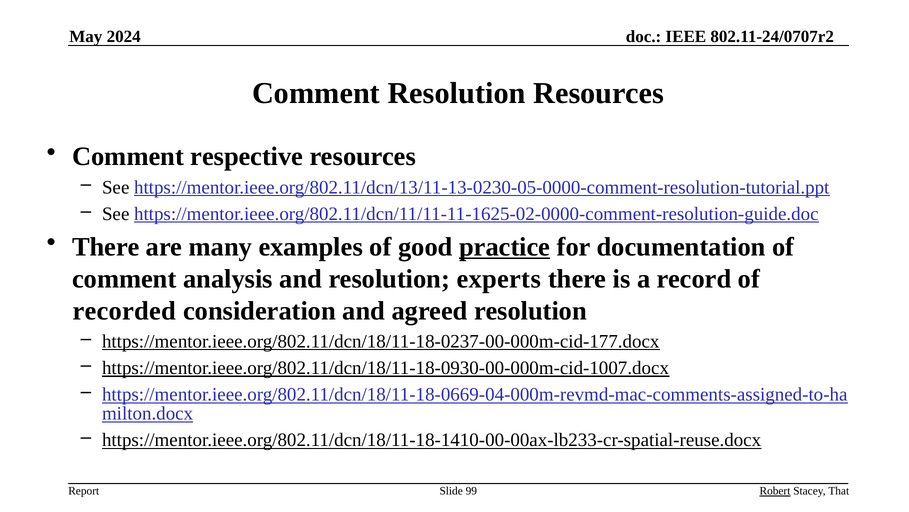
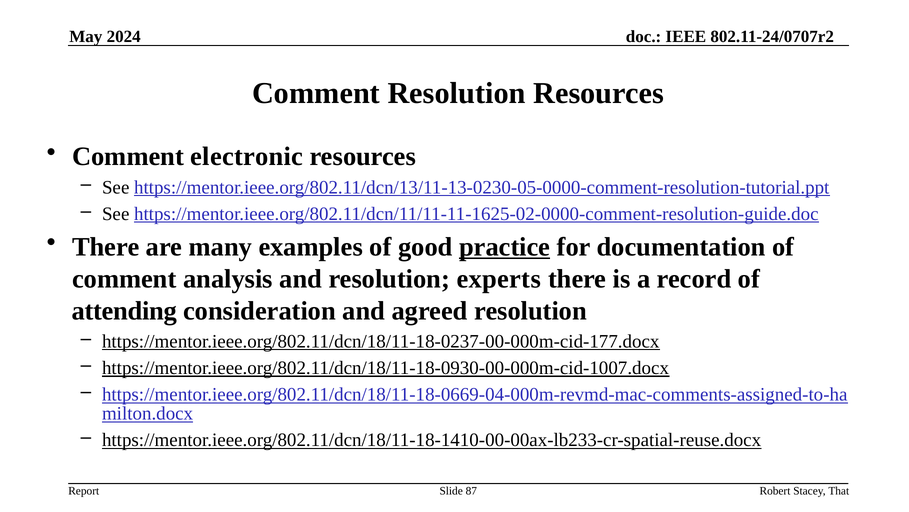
respective: respective -> electronic (247, 156)
recorded: recorded -> attending (125, 310)
99: 99 -> 87 (471, 490)
Robert underline: present -> none (775, 490)
